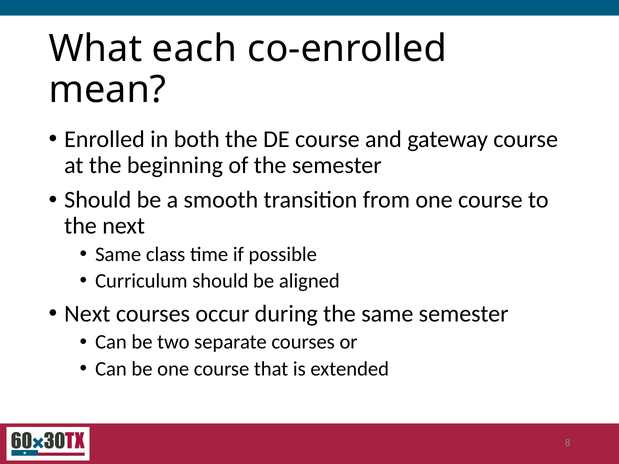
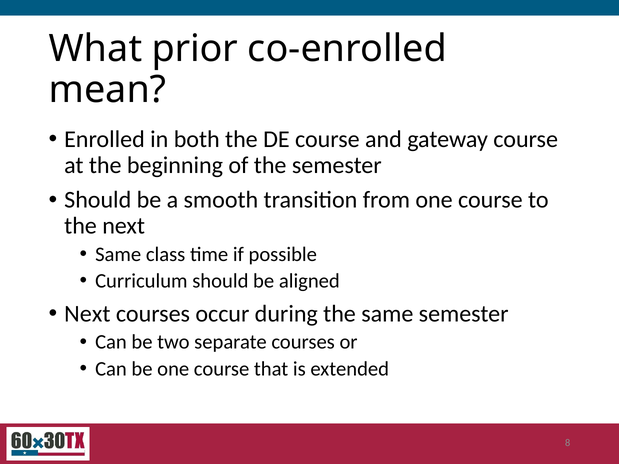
each: each -> prior (195, 49)
